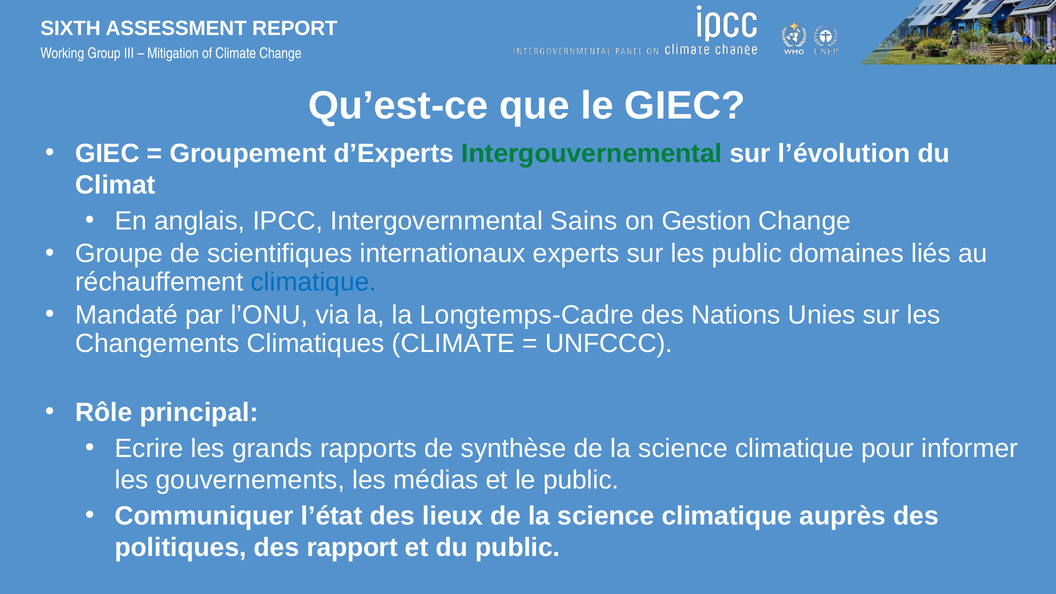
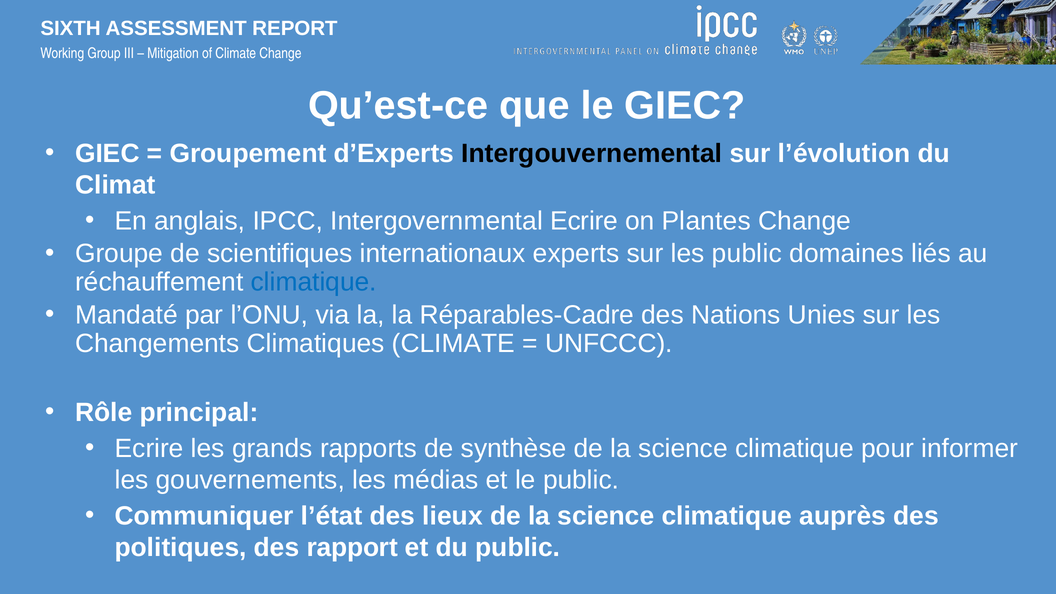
Intergouvernemental colour: green -> black (592, 153)
Intergovernmental Sains: Sains -> Ecrire (584, 221)
Gestion: Gestion -> Plantes (706, 221)
Longtemps-Cadre: Longtemps-Cadre -> Réparables-Cadre (527, 315)
